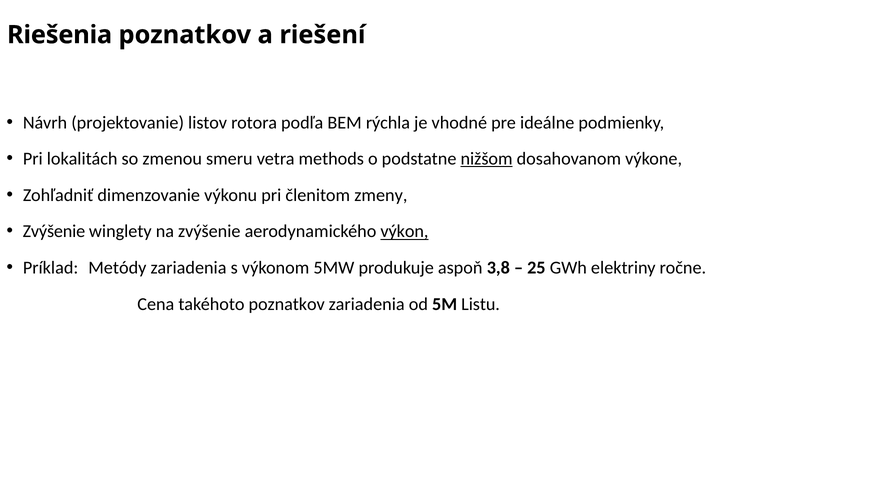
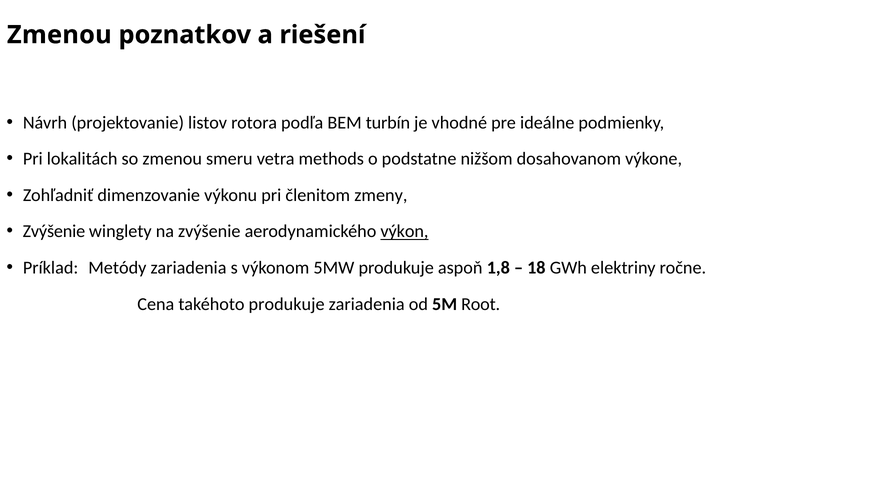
Riešenia: Riešenia -> Zmenou (59, 35)
rýchla: rýchla -> turbín (388, 123)
nižšom underline: present -> none (487, 159)
3,8: 3,8 -> 1,8 (498, 268)
25: 25 -> 18 (536, 268)
takéhoto poznatkov: poznatkov -> produkuje (287, 304)
Listu: Listu -> Root (481, 304)
